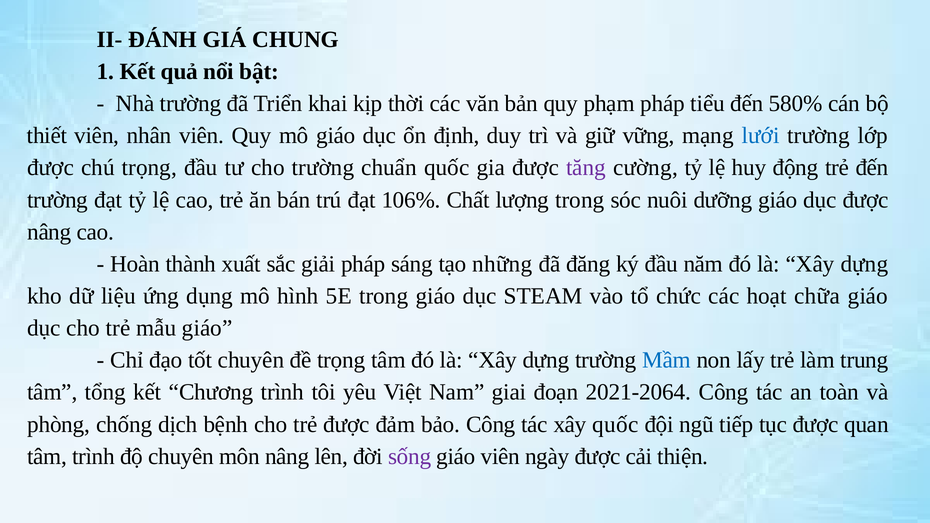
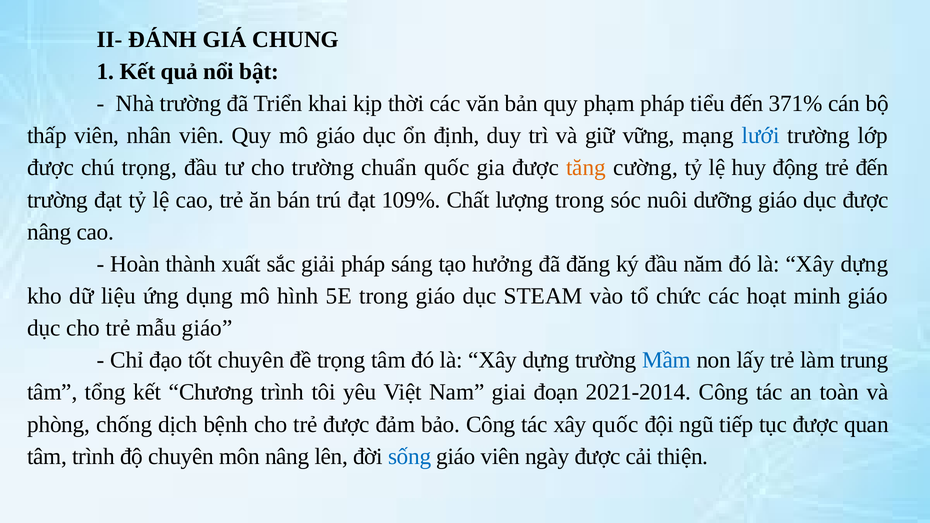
580%: 580% -> 371% (796, 104)
thiết: thiết -> thấp (47, 136)
tăng colour: purple -> orange (586, 168)
106%: 106% -> 109% (411, 200)
những: những -> hưởng (502, 264)
chữa: chữa -> minh (817, 296)
2021-2064: 2021-2064 -> 2021-2014 (638, 392)
sống colour: purple -> blue (410, 457)
